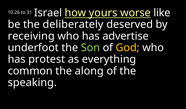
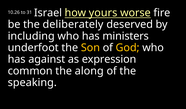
like: like -> fire (162, 13)
receiving: receiving -> including (31, 36)
advertise: advertise -> ministers (126, 36)
Son colour: light green -> yellow (90, 48)
protest: protest -> against (47, 59)
everything: everything -> expression (109, 59)
